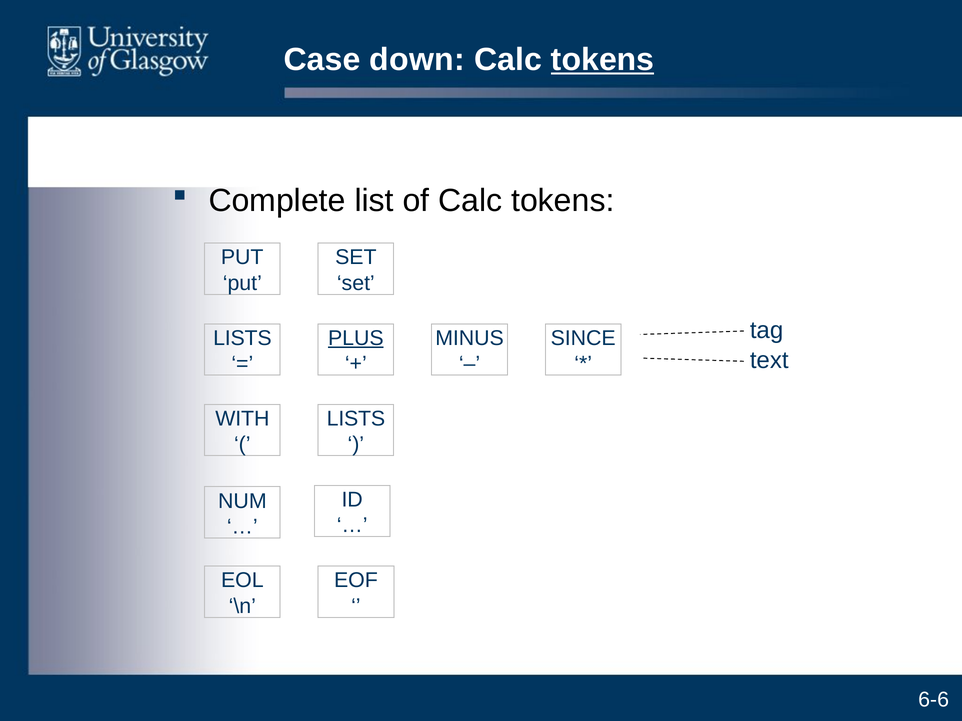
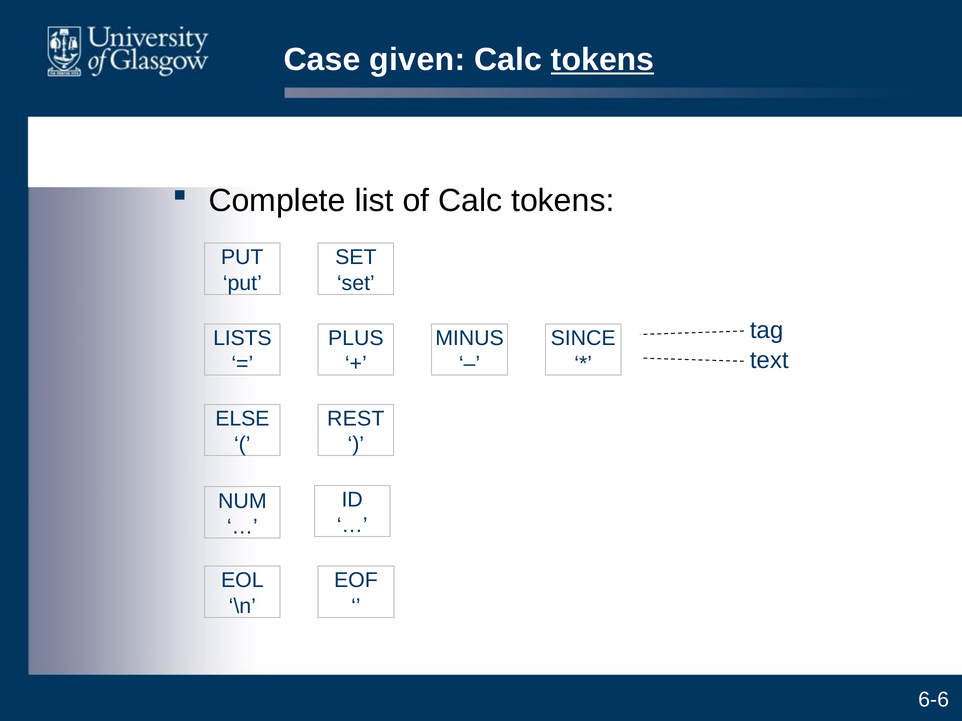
down: down -> given (417, 60)
PLUS underline: present -> none (356, 338)
WITH: WITH -> ELSE (242, 419)
LISTS: LISTS -> REST (356, 419)
